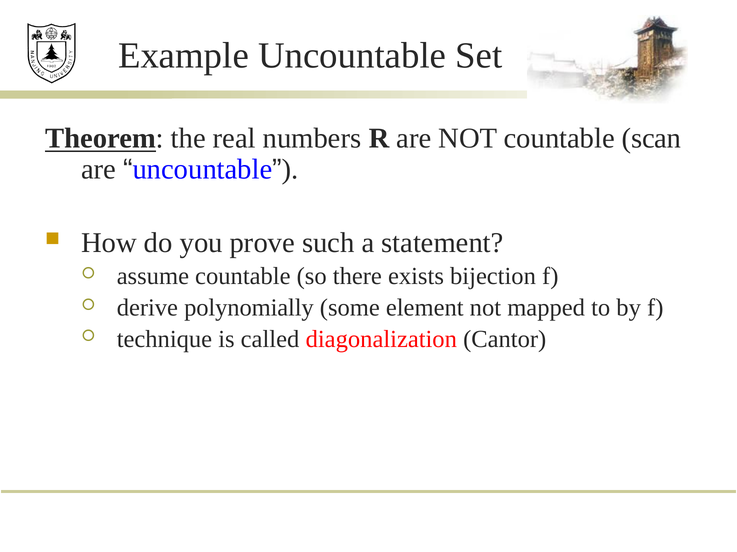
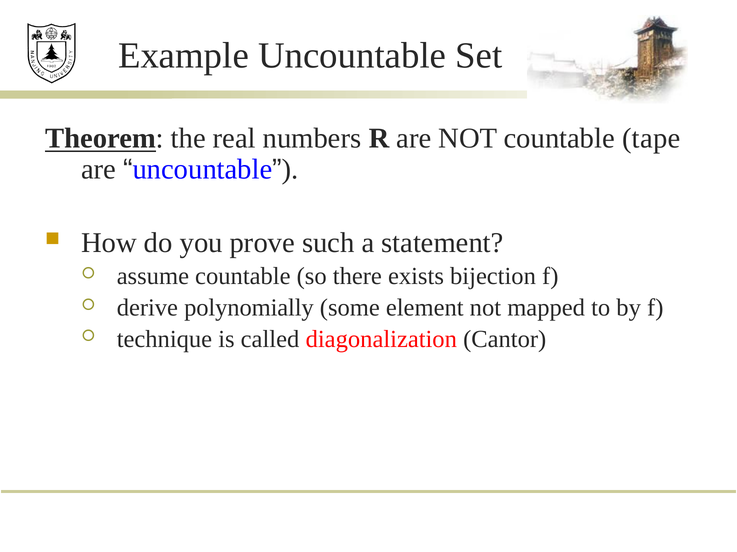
scan: scan -> tape (651, 139)
